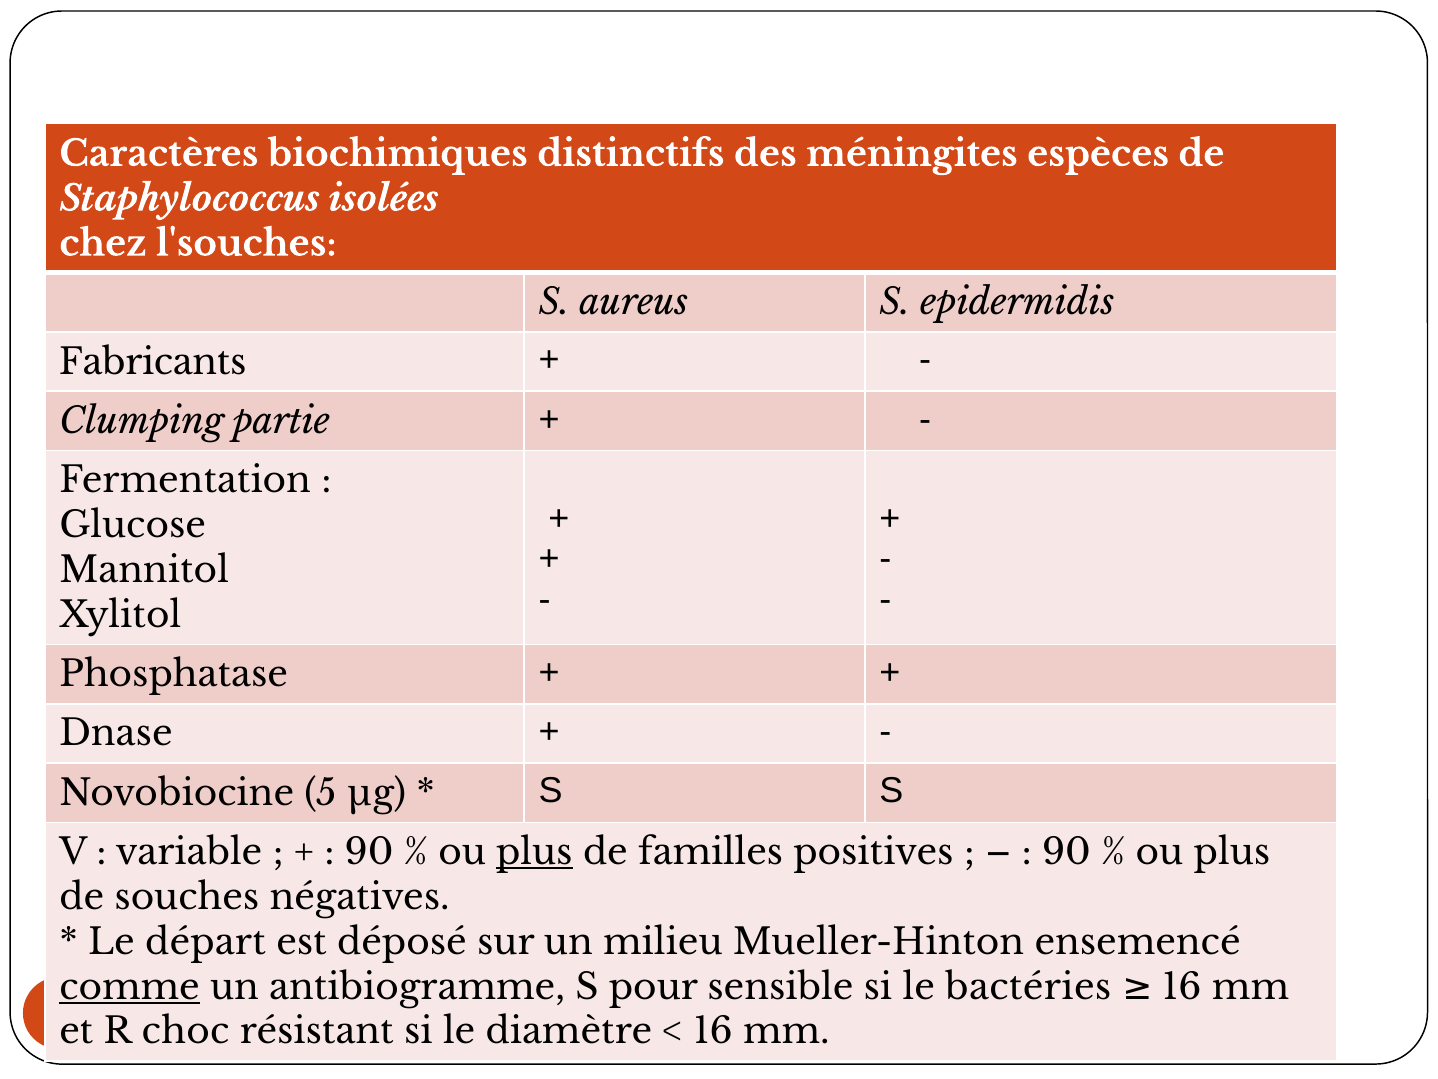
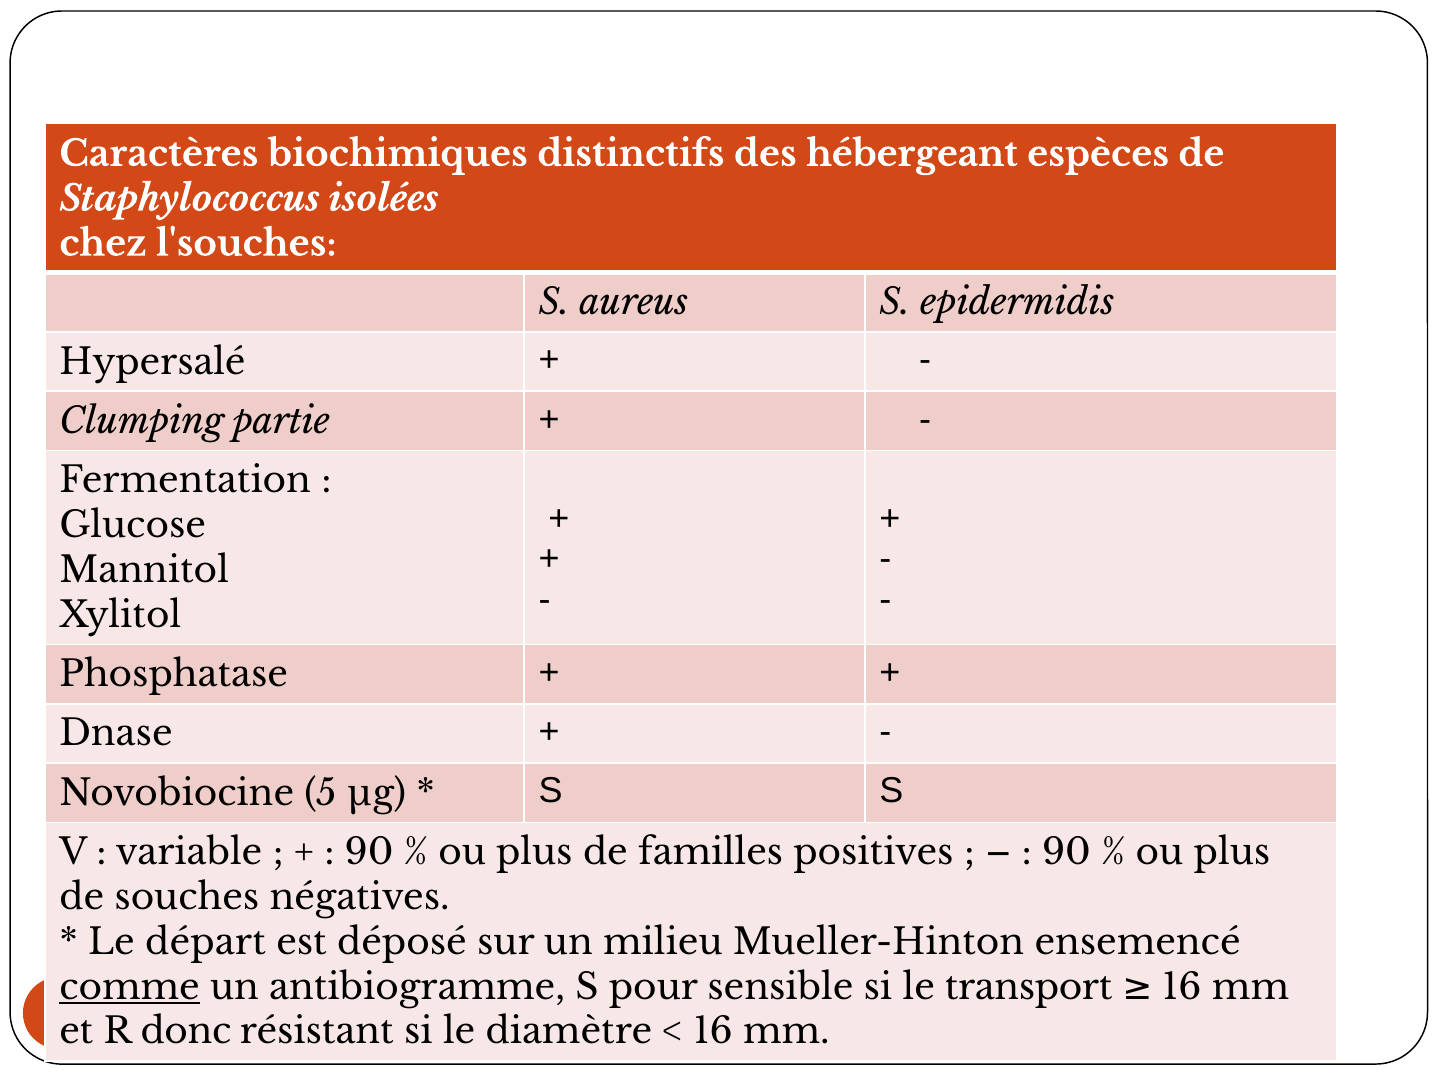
méningites: méningites -> hébergeant (912, 154)
Fabricants: Fabricants -> Hypersalé (152, 362)
plus underline: present -> none (534, 852)
bactéries: bactéries -> transport (1029, 987)
choc: choc -> donc (186, 1032)
